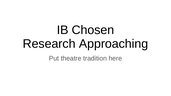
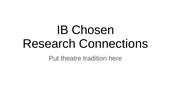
Approaching: Approaching -> Connections (114, 44)
